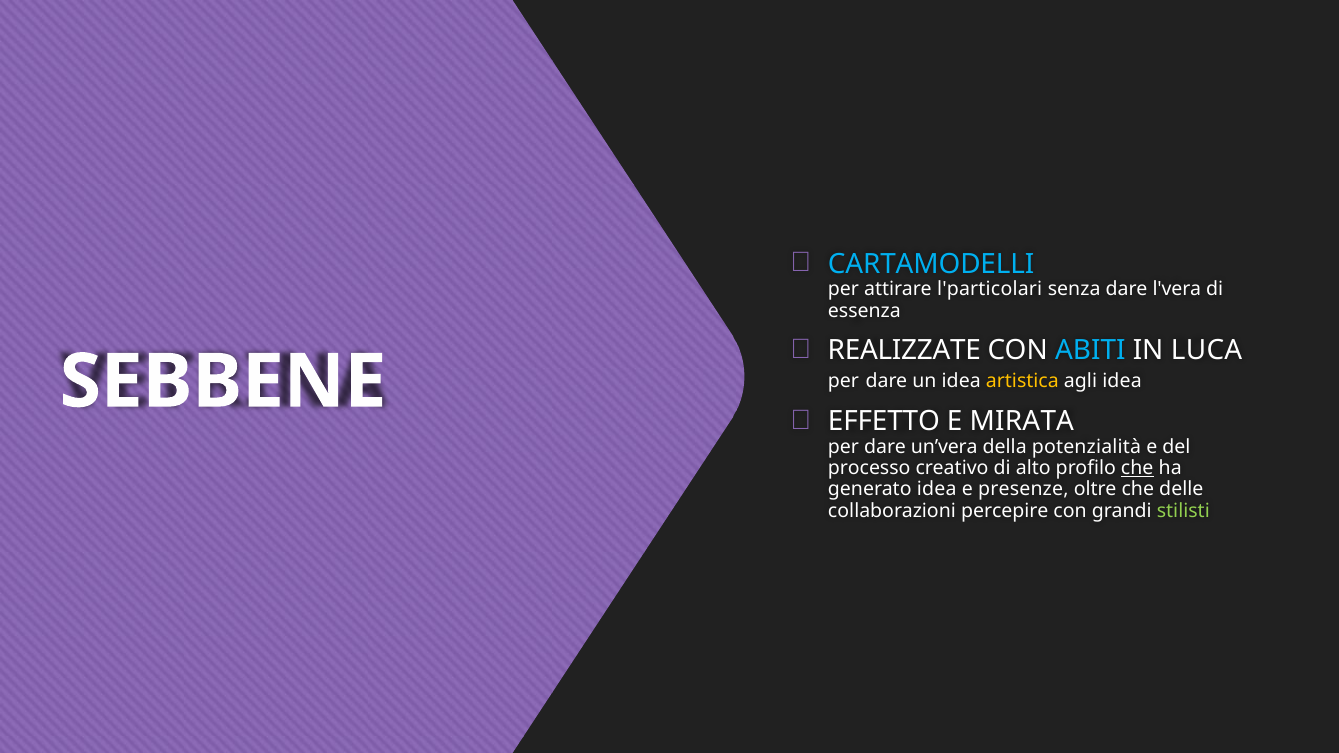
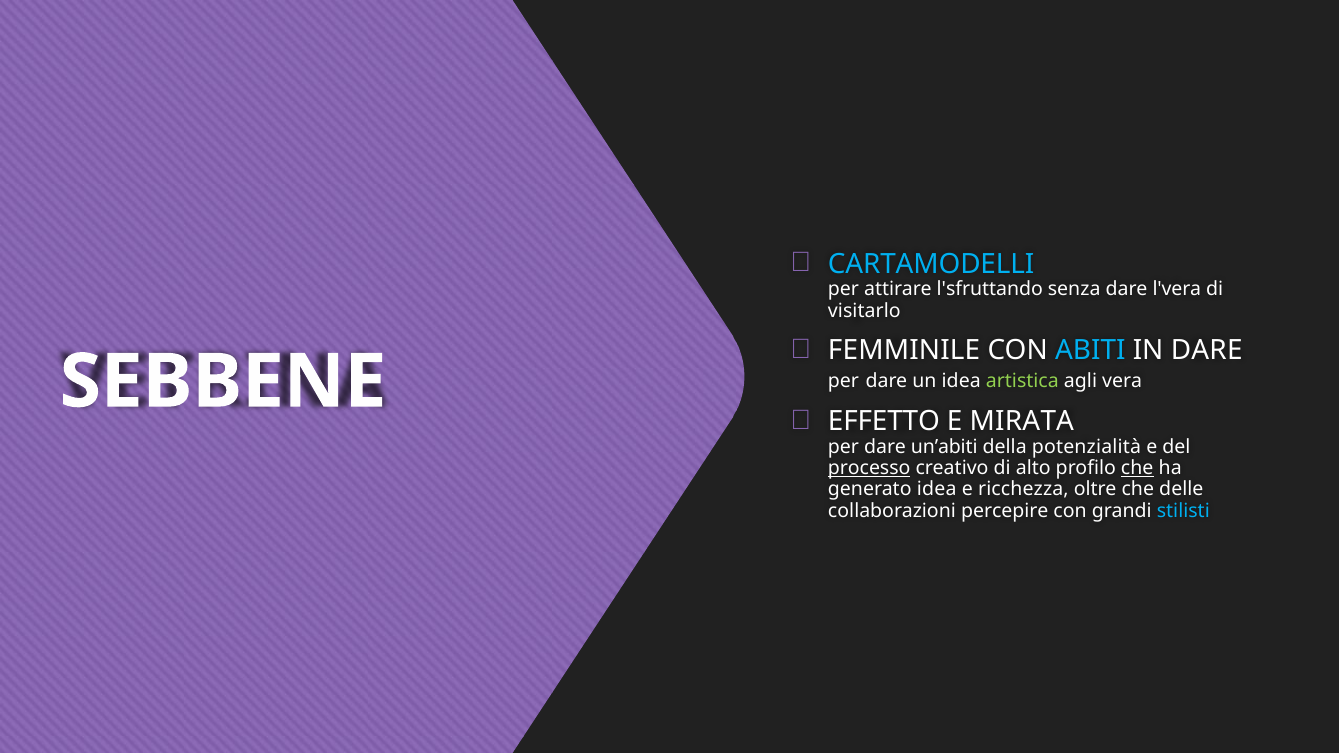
l'particolari: l'particolari -> l'sfruttando (990, 290)
essenza: essenza -> visitarlo (864, 311)
REALIZZATE: REALIZZATE -> FEMMINILE (904, 350)
IN LUCA: LUCA -> DARE (1207, 350)
artistica colour: yellow -> light green (1022, 381)
agli idea: idea -> vera (1122, 381)
un’vera: un’vera -> un’abiti (944, 447)
processo underline: none -> present (869, 468)
presenze: presenze -> ricchezza (1023, 490)
stilisti colour: light green -> light blue (1183, 511)
